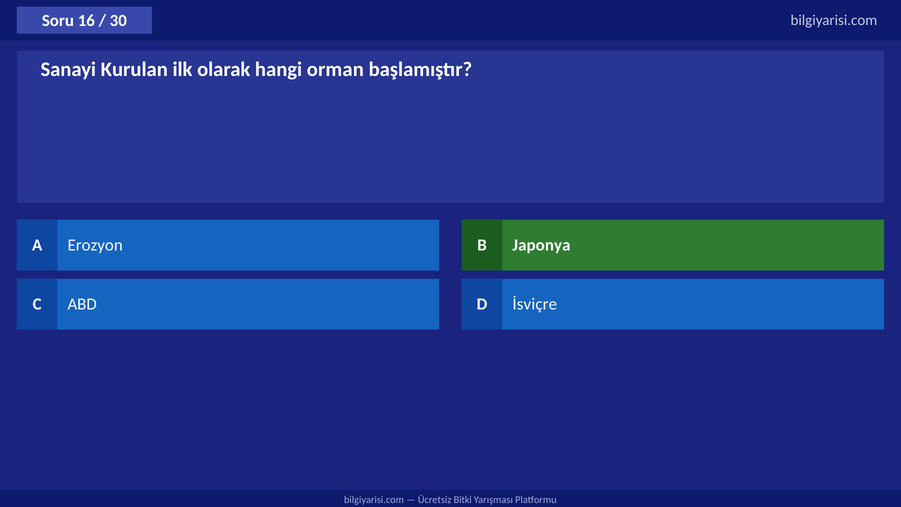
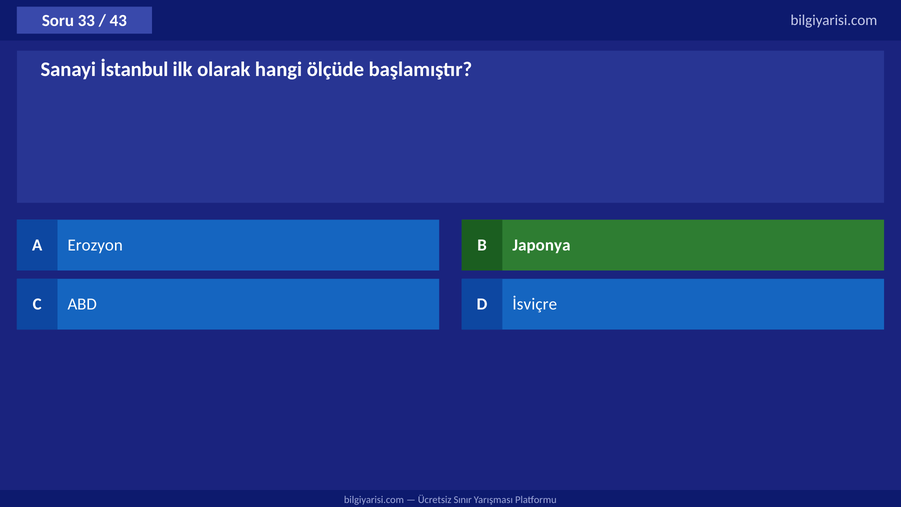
16: 16 -> 33 (86, 21)
30: 30 -> 43 (118, 21)
Kurulan: Kurulan -> İstanbul (134, 69)
orman: orman -> ölçüde (335, 69)
Bitki: Bitki -> Sınır (463, 500)
